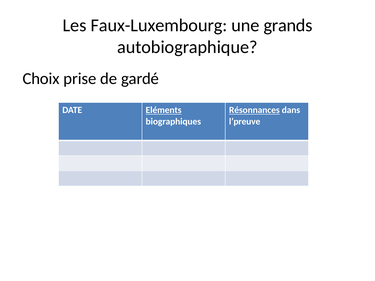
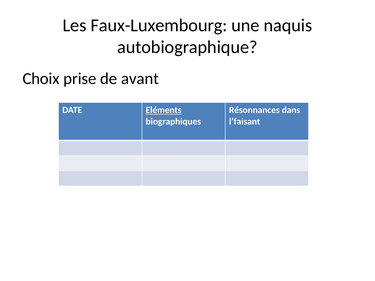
grands: grands -> naquis (288, 25)
gardé: gardé -> avant (140, 79)
Résonnances underline: present -> none (254, 110)
l’preuve: l’preuve -> l’faisant (245, 122)
